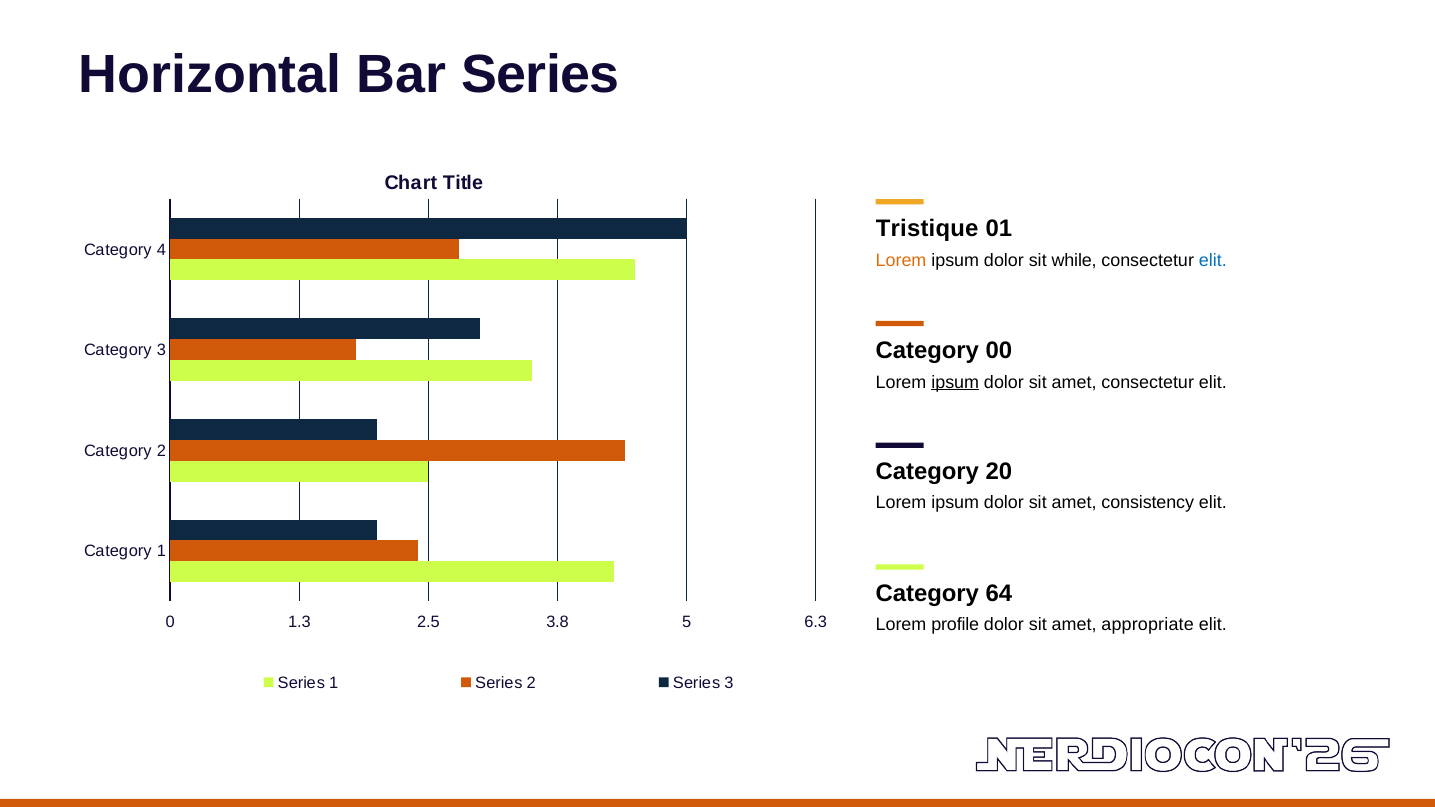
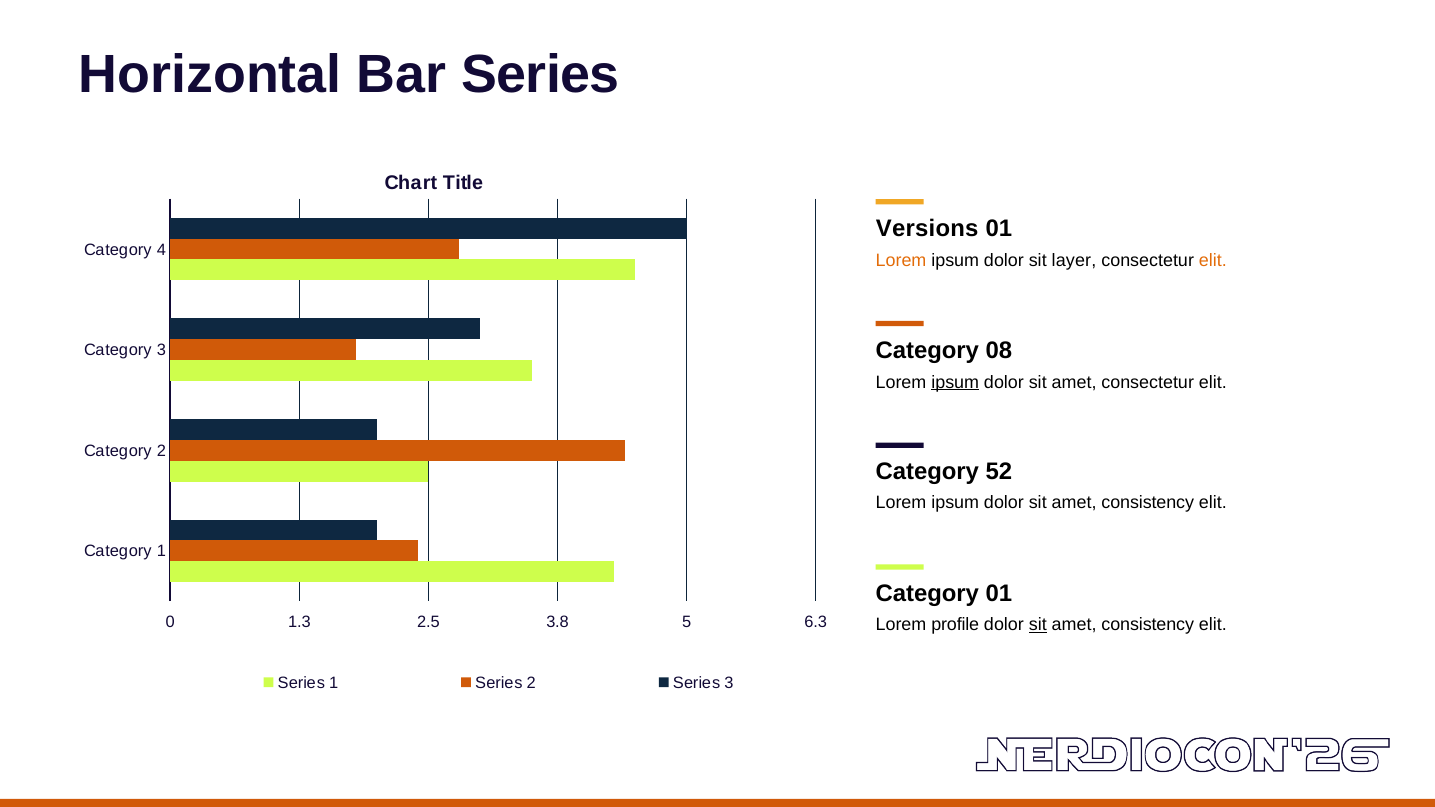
Tristique: Tristique -> Versions (927, 229)
while: while -> layer (1074, 260)
elit colour: blue -> orange (1213, 260)
00: 00 -> 08 (999, 351)
20: 20 -> 52 (999, 471)
Category 64: 64 -> 01 (999, 593)
sit underline: none -> present (1038, 625)
appropriate: appropriate -> consistency (1148, 625)
